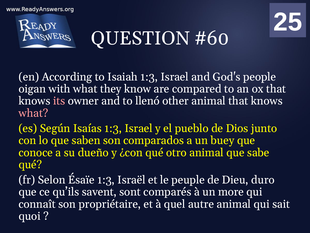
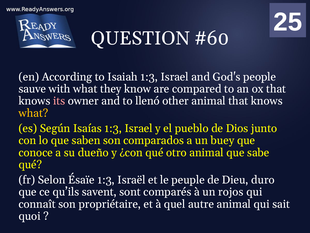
oigan: oigan -> sauve (32, 89)
what colour: pink -> yellow (34, 113)
more: more -> rojos (231, 192)
